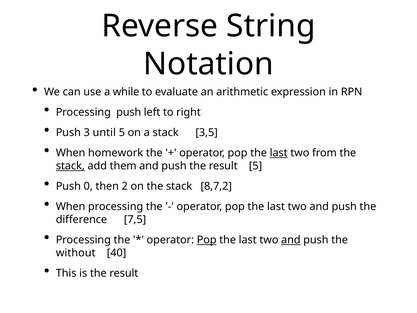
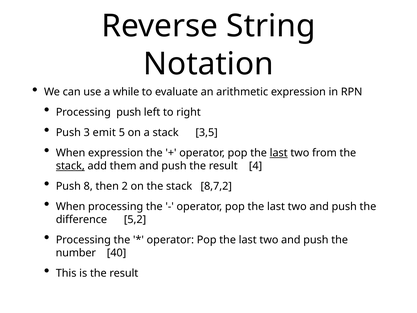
until: until -> emit (104, 133)
When homework: homework -> expression (116, 153)
result 5: 5 -> 4 (256, 166)
0: 0 -> 8 (88, 186)
7,5: 7,5 -> 5,2 (135, 219)
Pop underline: present -> none (207, 240)
and underline: present -> none (291, 240)
without: without -> number (76, 253)
